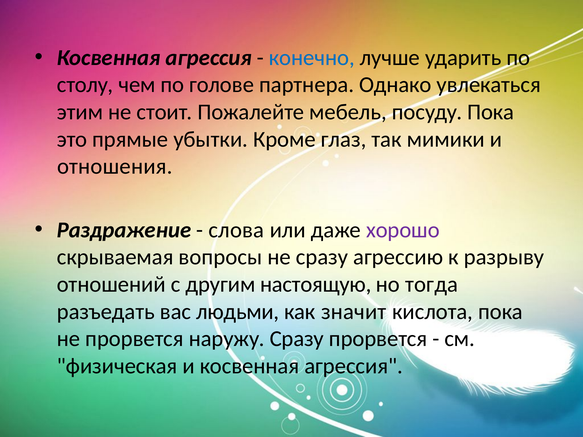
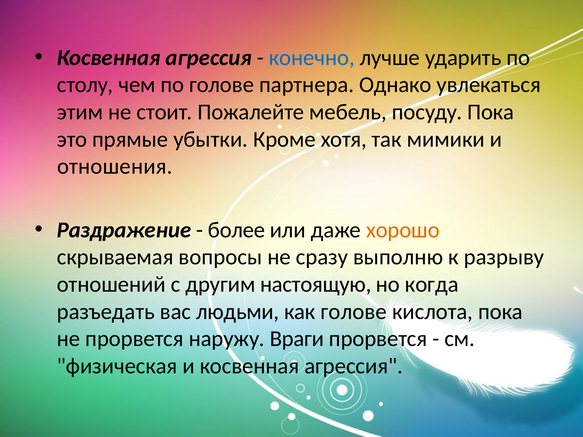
глаз: глаз -> хотя (344, 139)
слова: слова -> более (237, 230)
хорошо colour: purple -> orange (403, 230)
агрессию: агрессию -> выполню (398, 257)
тогда: тогда -> когда (432, 285)
как значит: значит -> голове (354, 312)
наружу Сразу: Сразу -> Враги (297, 339)
